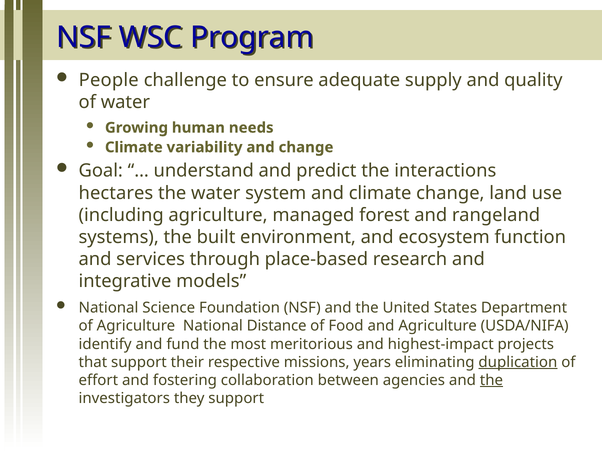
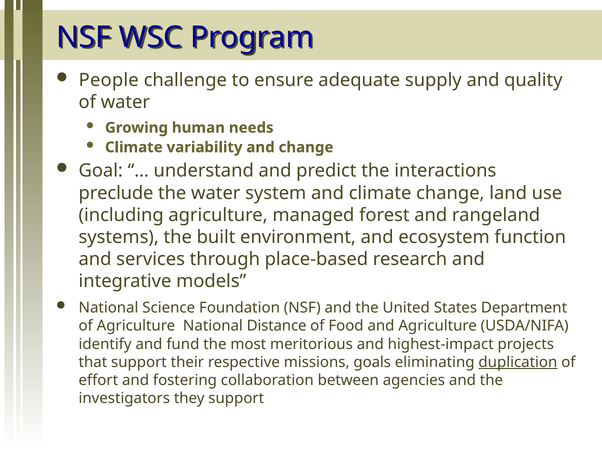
hectares: hectares -> preclude (116, 193)
years: years -> goals (372, 362)
the underline: present -> none (491, 381)
